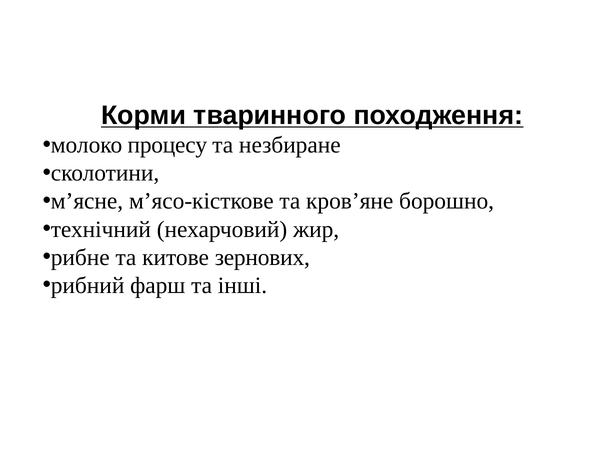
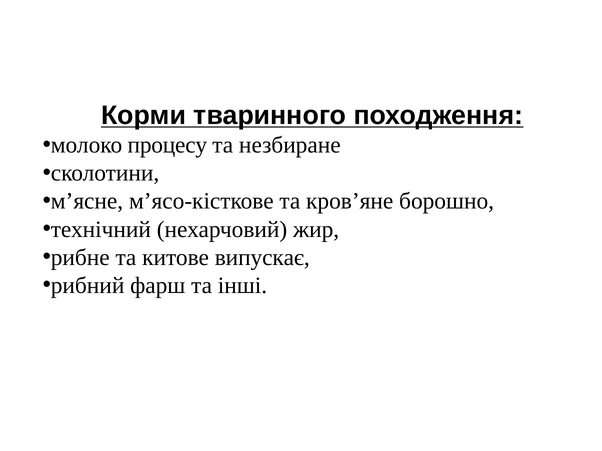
зернових: зернових -> випускає (262, 258)
